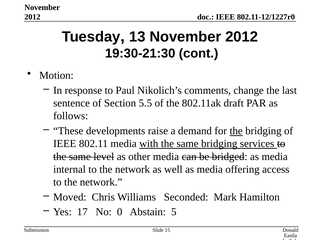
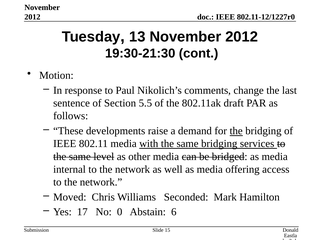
5: 5 -> 6 (174, 212)
